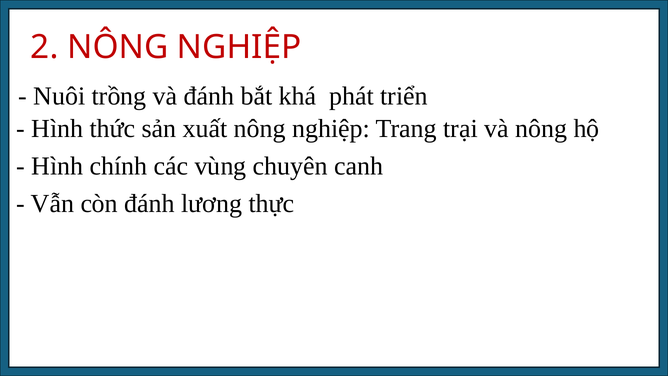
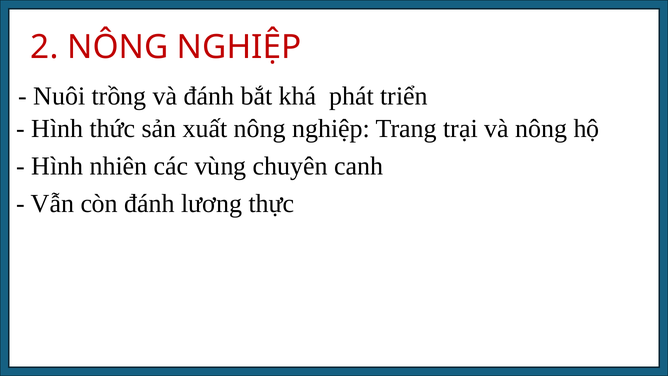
chính: chính -> nhiên (118, 166)
